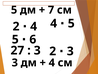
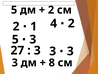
7: 7 -> 2 (51, 10)
4 5: 5 -> 2 (71, 23)
2 4: 4 -> 1 (34, 26)
5 6: 6 -> 3 (33, 39)
2: 2 -> 3 (53, 51)
4: 4 -> 8 (52, 62)
